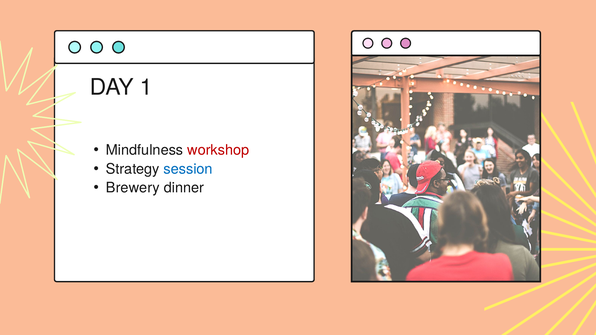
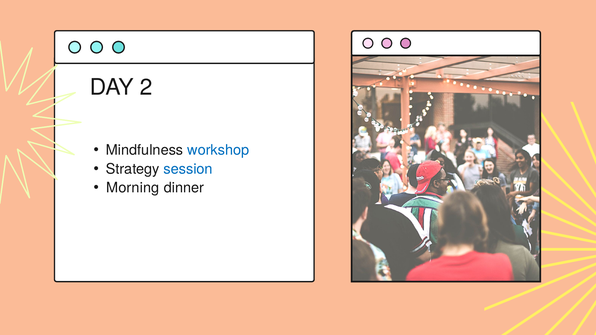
1: 1 -> 2 (146, 87)
workshop colour: red -> blue (218, 150)
Brewery: Brewery -> Morning (133, 188)
